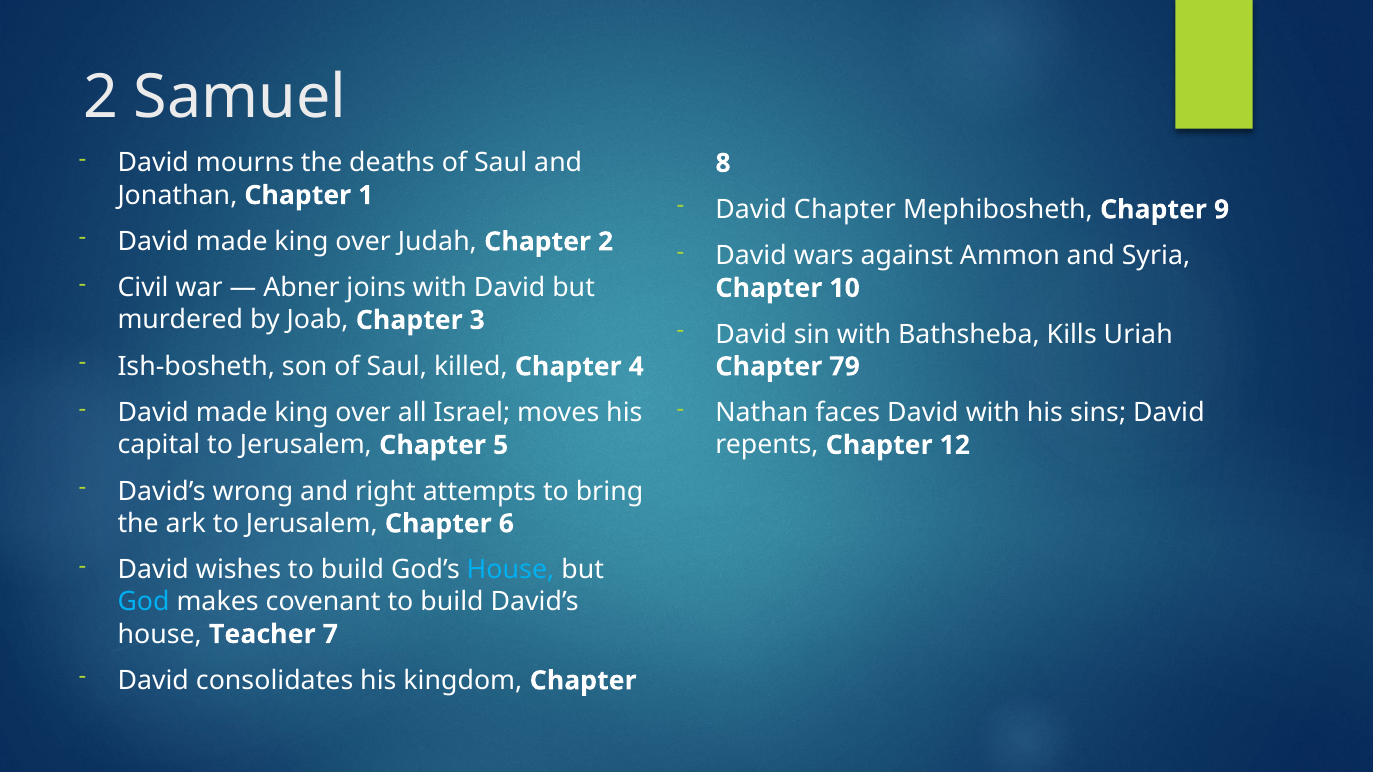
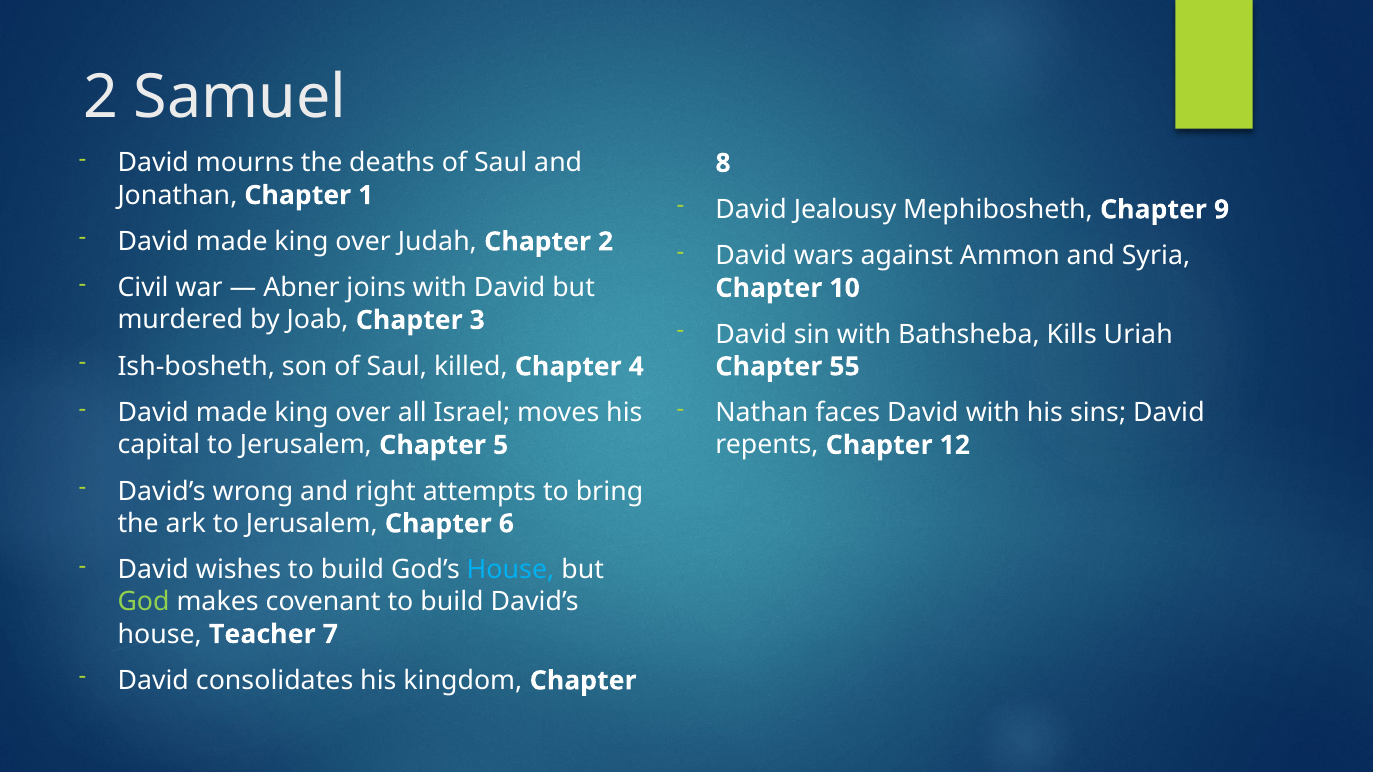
David Chapter: Chapter -> Jealousy (845, 210)
79: 79 -> 55 (845, 367)
God colour: light blue -> light green (144, 602)
